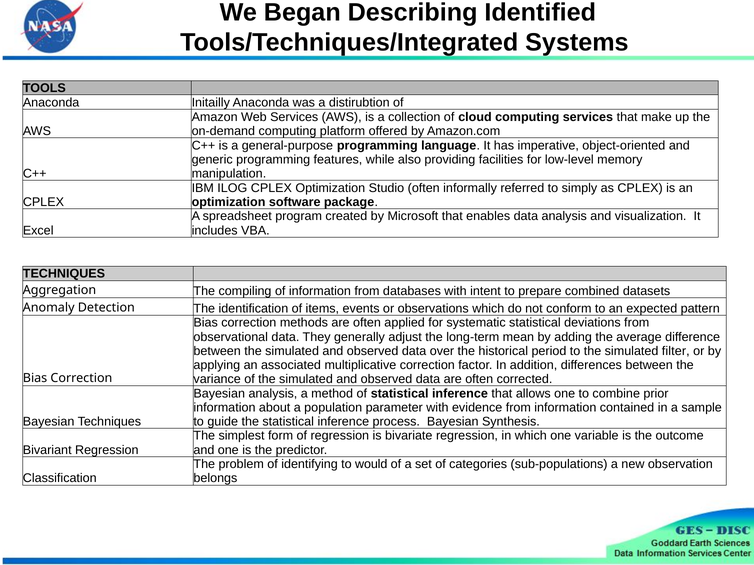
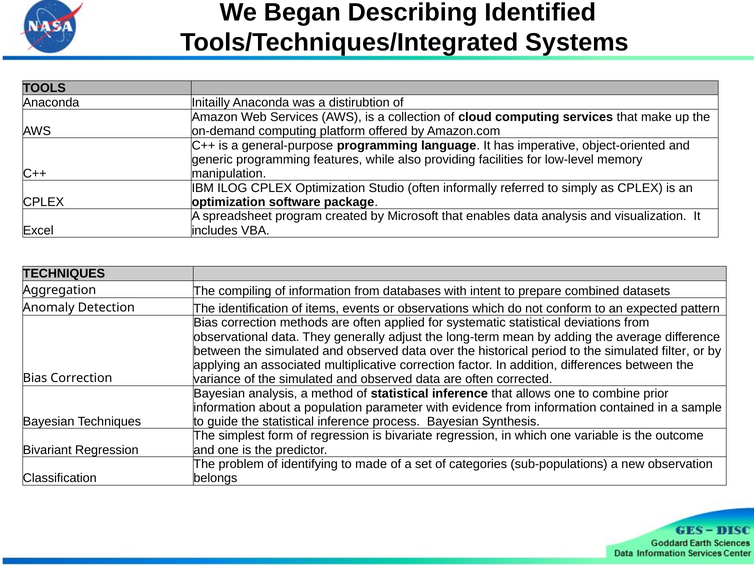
would: would -> made (371, 465)
